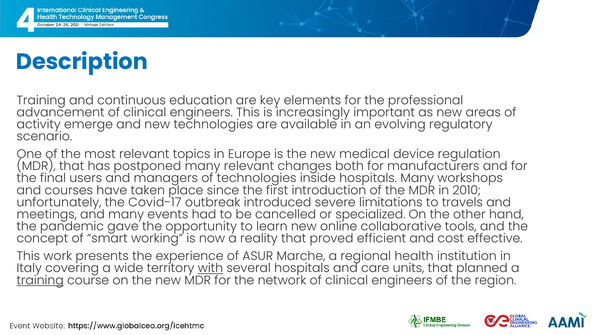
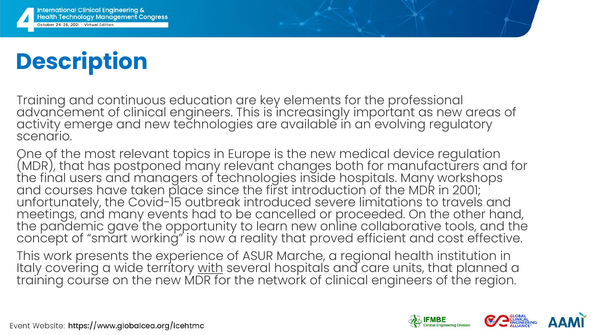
2010: 2010 -> 2001 (467, 190)
Covid-17: Covid-17 -> Covid-15 (155, 202)
specialized: specialized -> proceeded (370, 215)
training underline: present -> none (40, 280)
